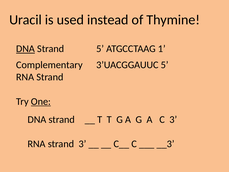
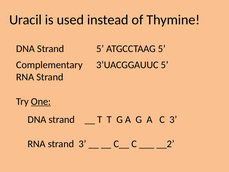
DNA underline: present -> none (25, 49)
ATGCCTAAG 1: 1 -> 5 (162, 49)
__3: __3 -> __2 (166, 144)
